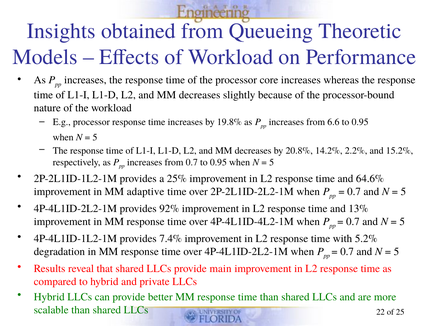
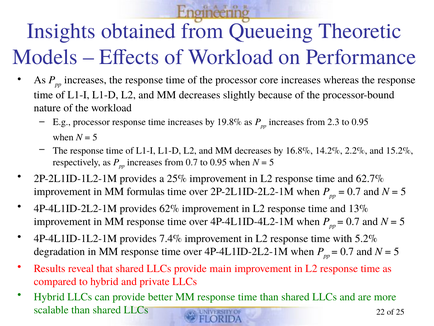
6.6: 6.6 -> 2.3 (333, 122)
20.8%: 20.8% -> 16.8% (299, 150)
64.6%: 64.6% -> 62.7% (370, 178)
adaptive: adaptive -> formulas (146, 191)
92%: 92% -> 62% (169, 208)
